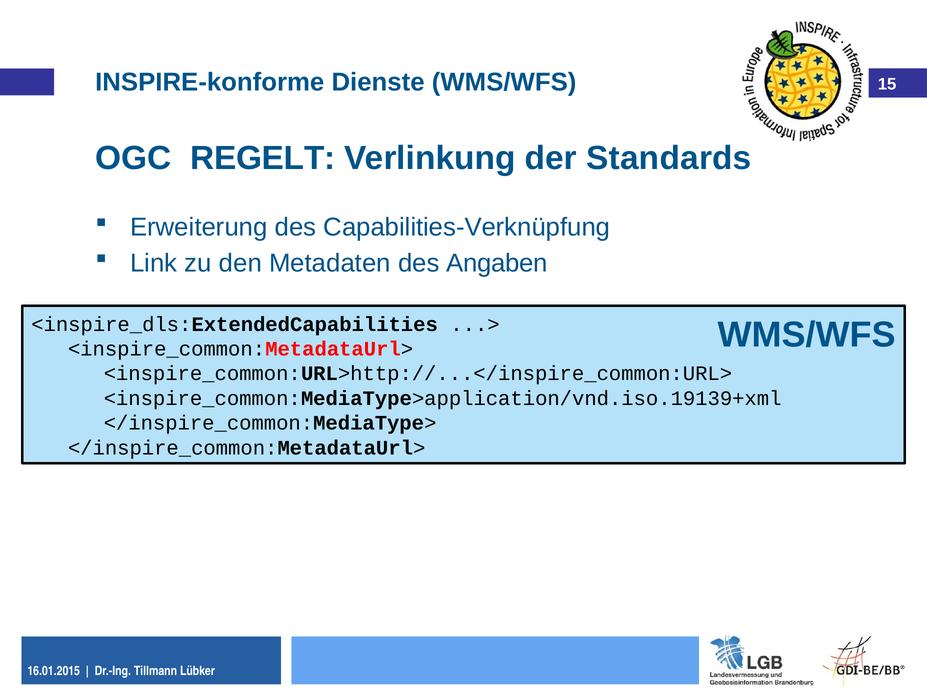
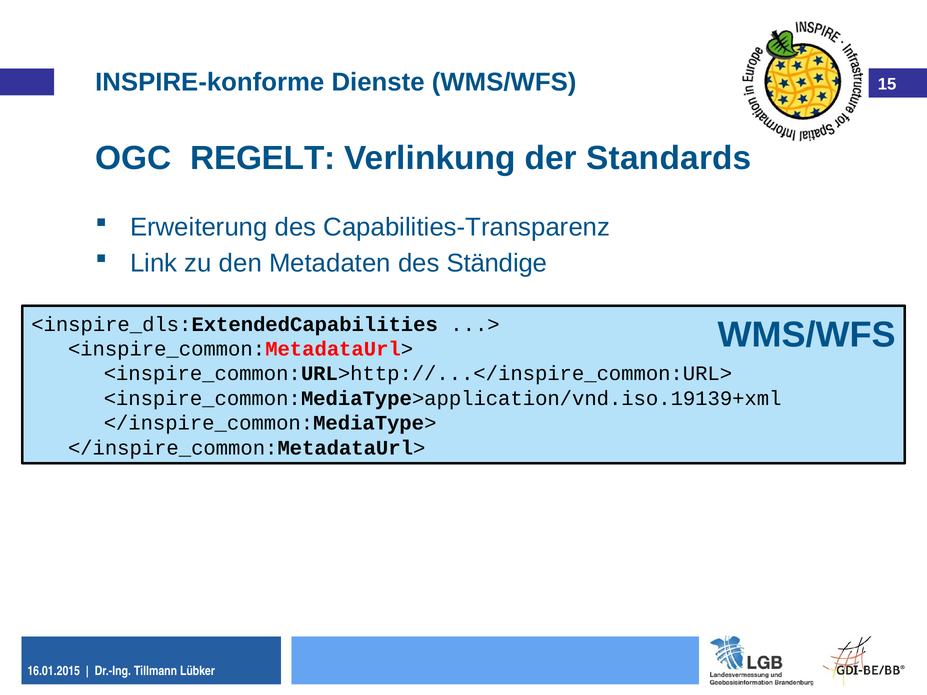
Capabilities-Verknüpfung: Capabilities-Verknüpfung -> Capabilities-Transparenz (467, 227)
Angaben: Angaben -> Ständige (497, 263)
